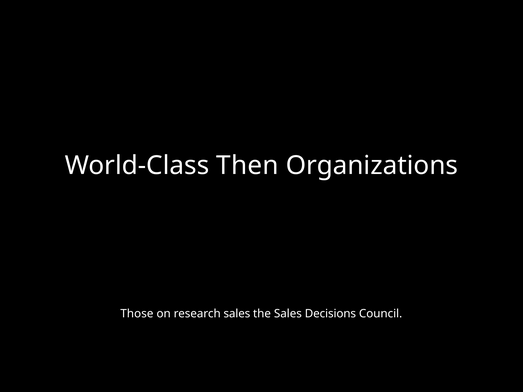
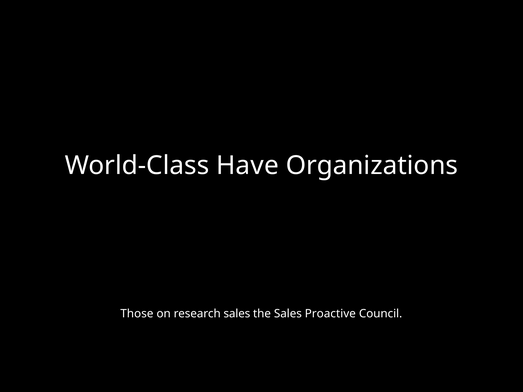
Then: Then -> Have (247, 166)
Decisions: Decisions -> Proactive (330, 314)
